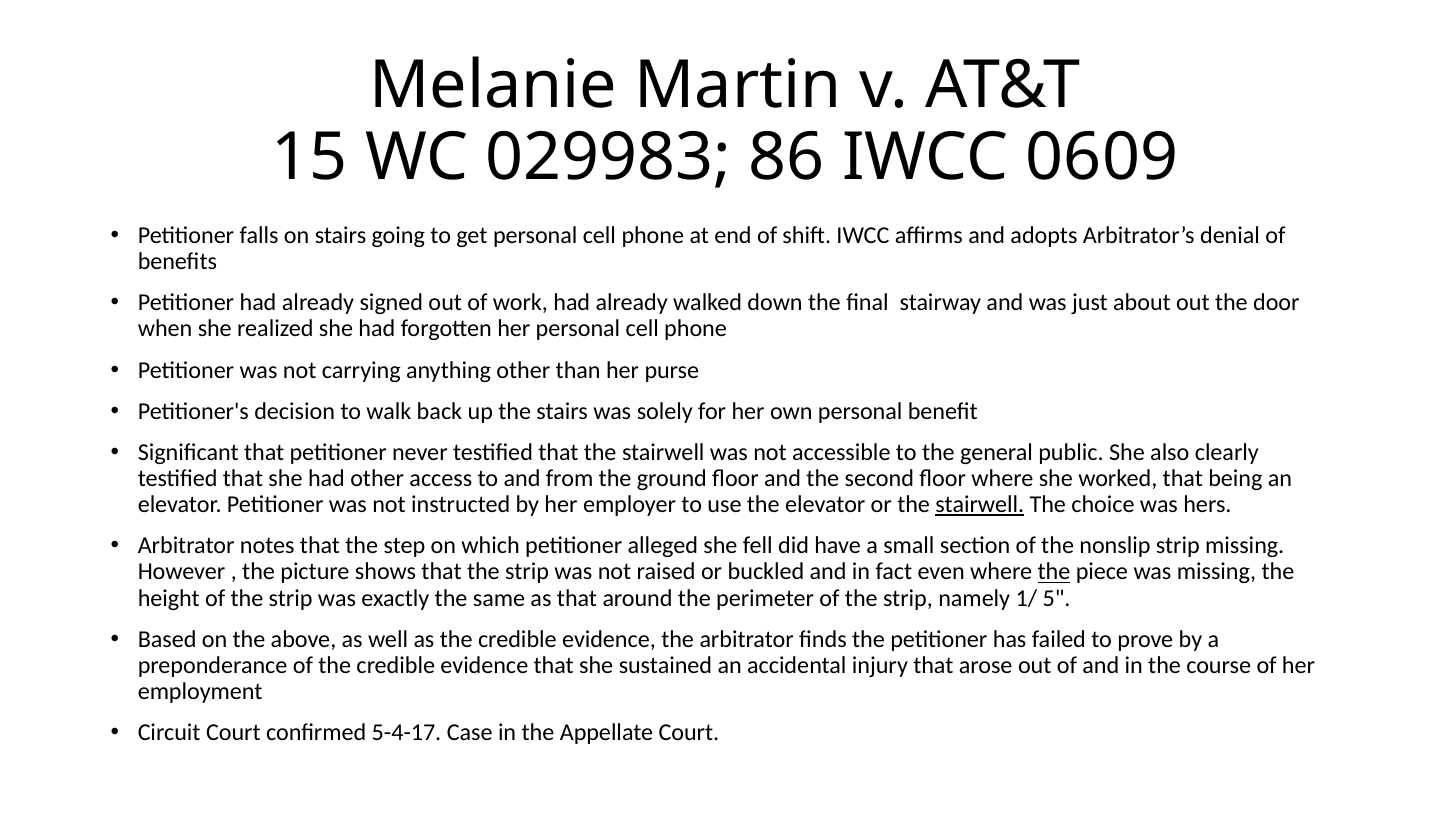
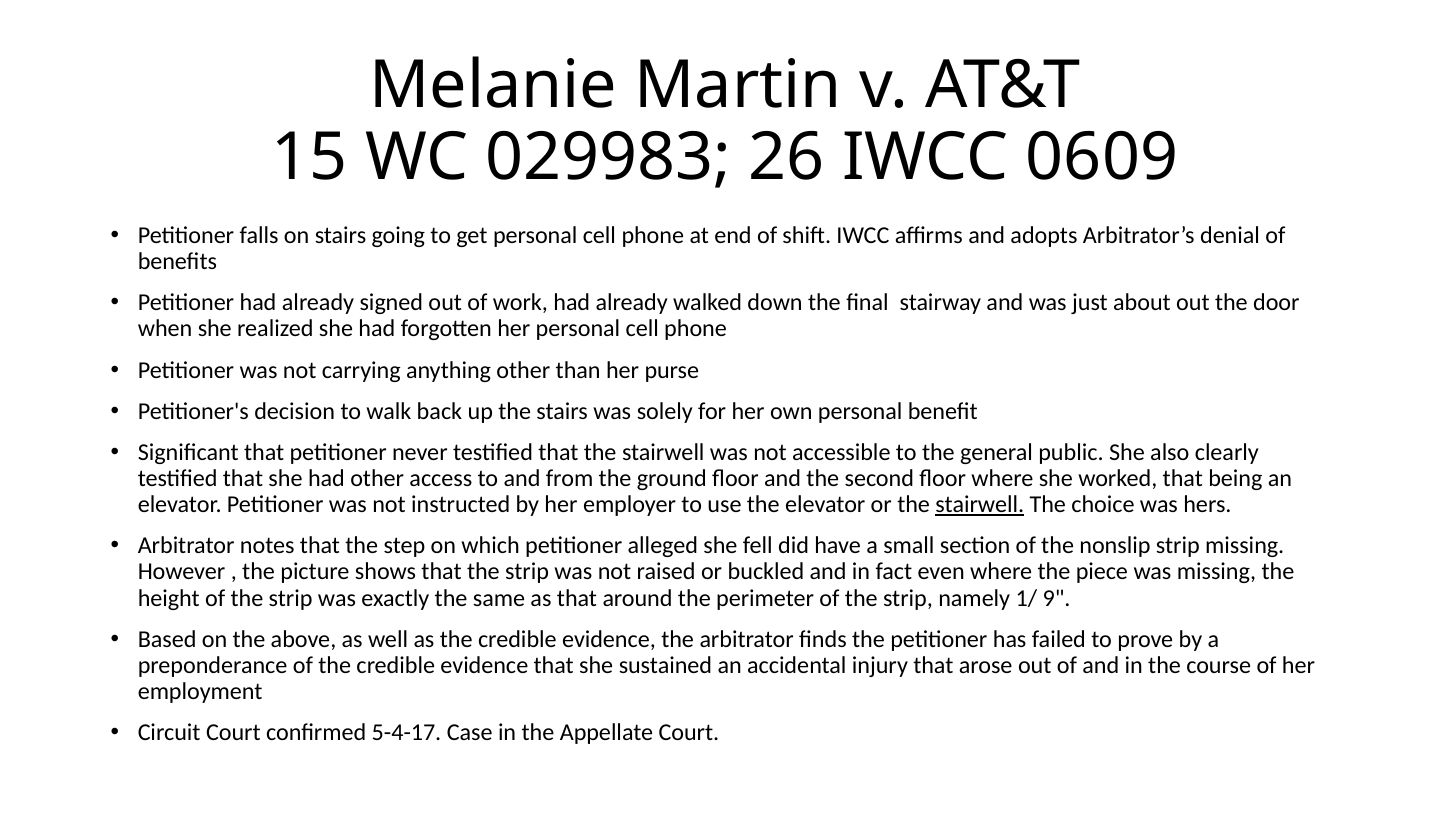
86: 86 -> 26 (787, 158)
the underline: present -> none (1054, 572)
5: 5 -> 9 (1057, 598)
